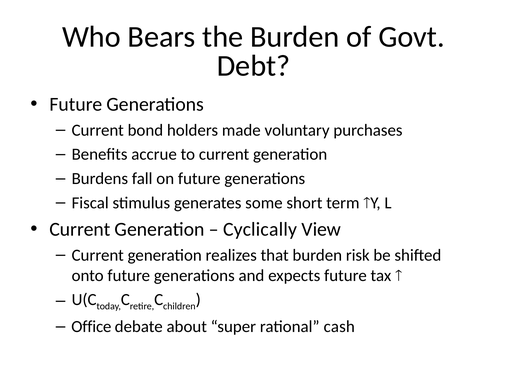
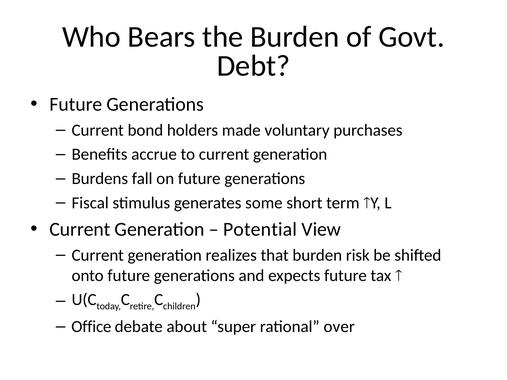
Cyclically: Cyclically -> Potential (260, 230)
cash: cash -> over (339, 327)
